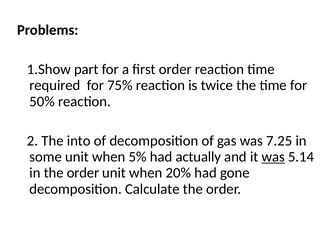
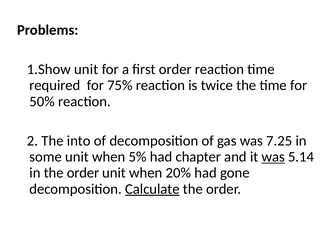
1.Show part: part -> unit (86, 69)
actually: actually -> chapter (198, 157)
Calculate underline: none -> present (152, 189)
